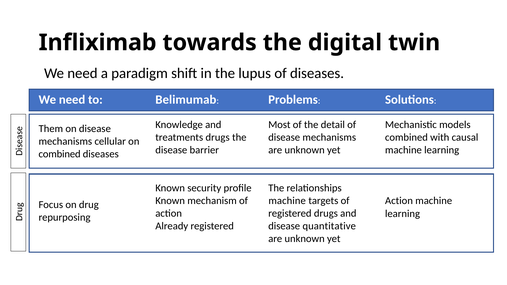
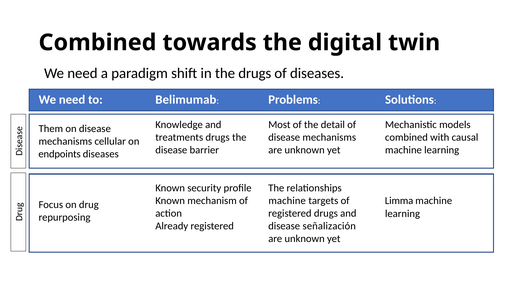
Infliximab: Infliximab -> Combined (97, 43)
the lupus: lupus -> drugs (255, 73)
combined: combined -> endpoints (60, 154)
Action: Action -> Limma (399, 201)
quantitative: quantitative -> señalización (329, 226)
